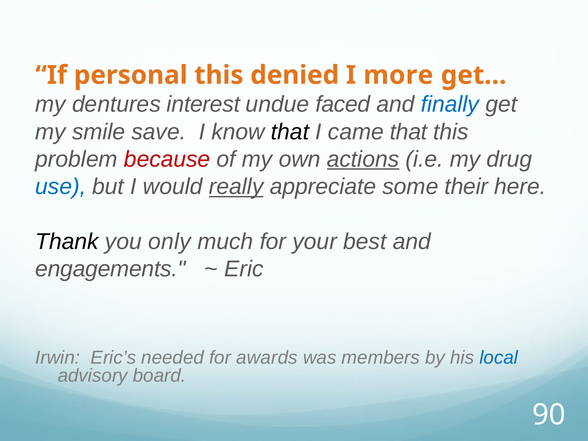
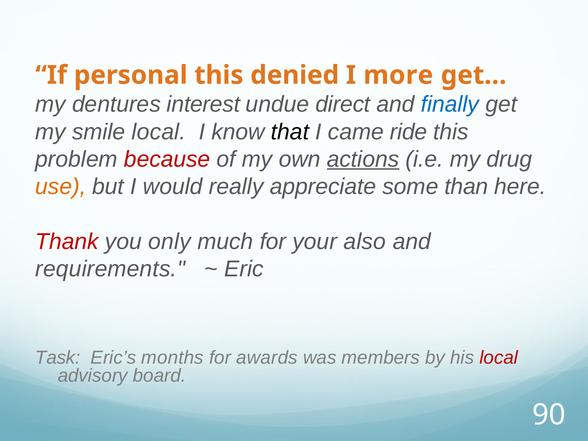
faced: faced -> direct (343, 104)
smile save: save -> local (159, 132)
came that: that -> ride (409, 132)
use colour: blue -> orange (61, 187)
really underline: present -> none (236, 187)
their: their -> than (466, 187)
Thank colour: black -> red (67, 242)
best: best -> also (365, 242)
engagements: engagements -> requirements (110, 269)
Irwin: Irwin -> Task (58, 358)
needed: needed -> months (173, 358)
local colour: blue -> red (499, 358)
